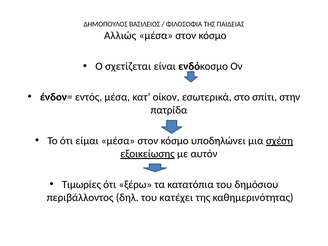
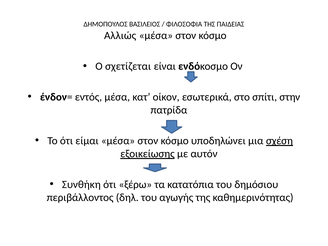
Τιμωρίες: Τιμωρίες -> Συνθήκη (81, 184)
κατέχει: κατέχει -> αγωγής (176, 198)
